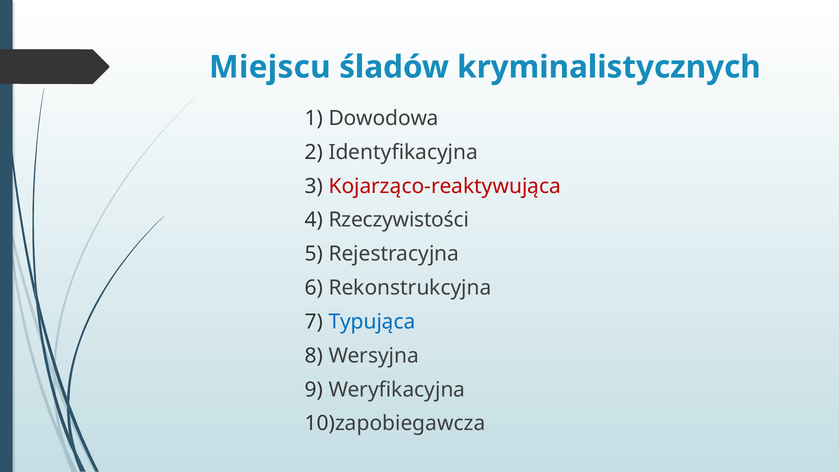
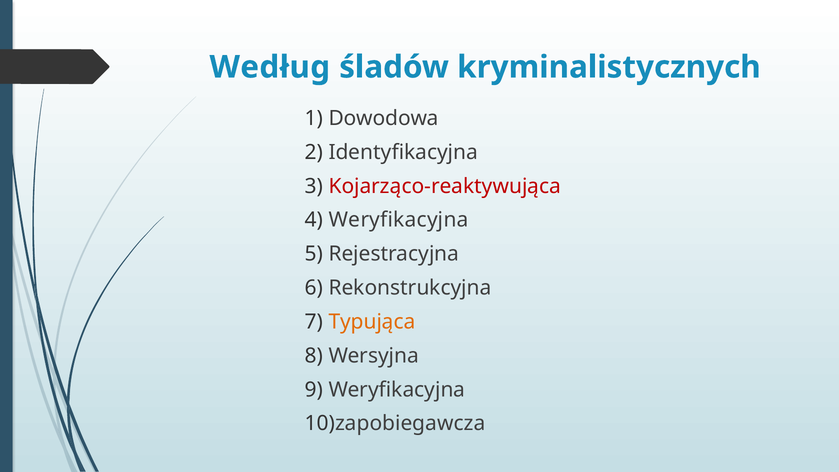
Miejscu: Miejscu -> Według (270, 67)
Rzeczywistości: Rzeczywistości -> Weryfikacyjna (399, 220)
Typująca colour: blue -> orange (372, 322)
